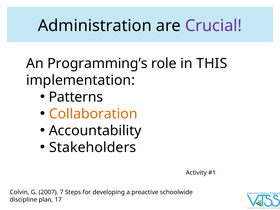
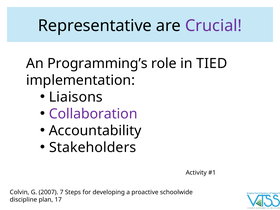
Administration: Administration -> Representative (95, 26)
THIS: THIS -> TIED (212, 63)
Patterns: Patterns -> Liaisons (76, 97)
Collaboration colour: orange -> purple (93, 114)
